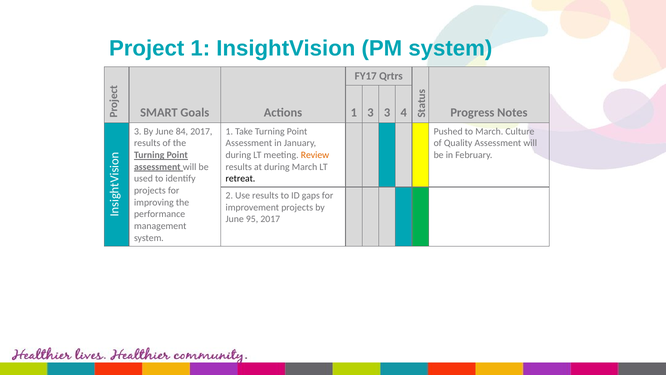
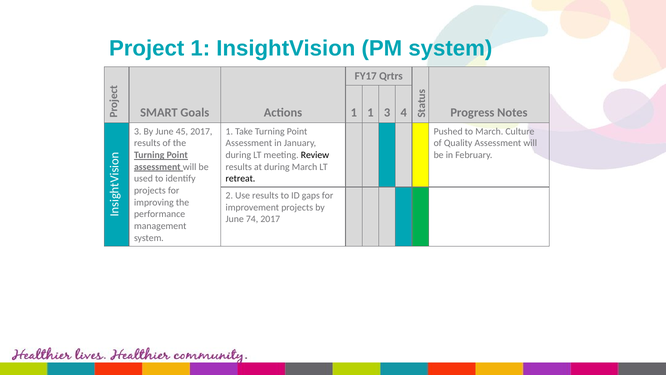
1 3: 3 -> 1 (370, 113)
84: 84 -> 45 (182, 131)
Review colour: orange -> black (315, 155)
95: 95 -> 74 (252, 219)
